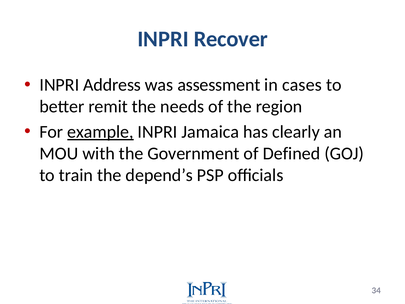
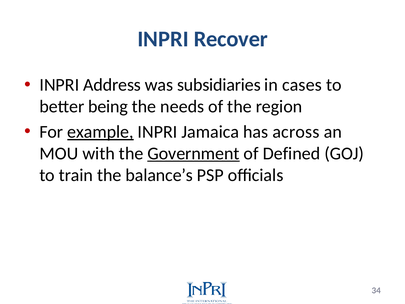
assessment: assessment -> subsidiaries (219, 85)
remit: remit -> being (108, 107)
clearly: clearly -> across (296, 132)
Government underline: none -> present (194, 153)
depend’s: depend’s -> balance’s (159, 175)
